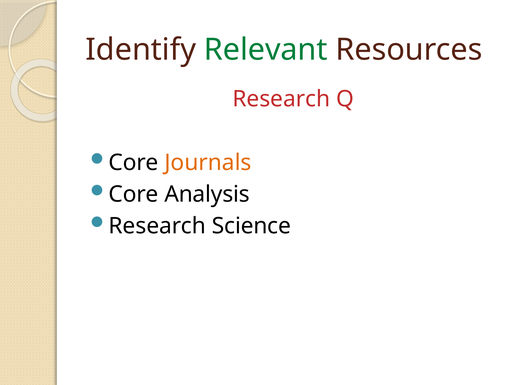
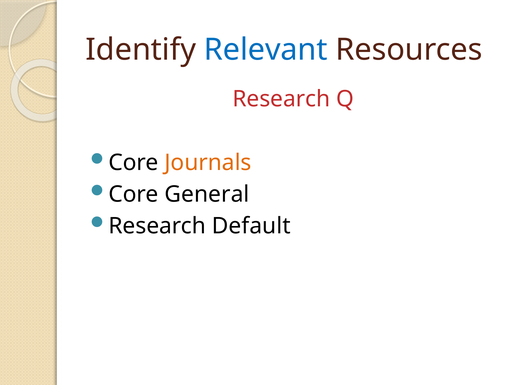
Relevant colour: green -> blue (266, 50)
Analysis: Analysis -> General (207, 194)
Science: Science -> Default (251, 226)
